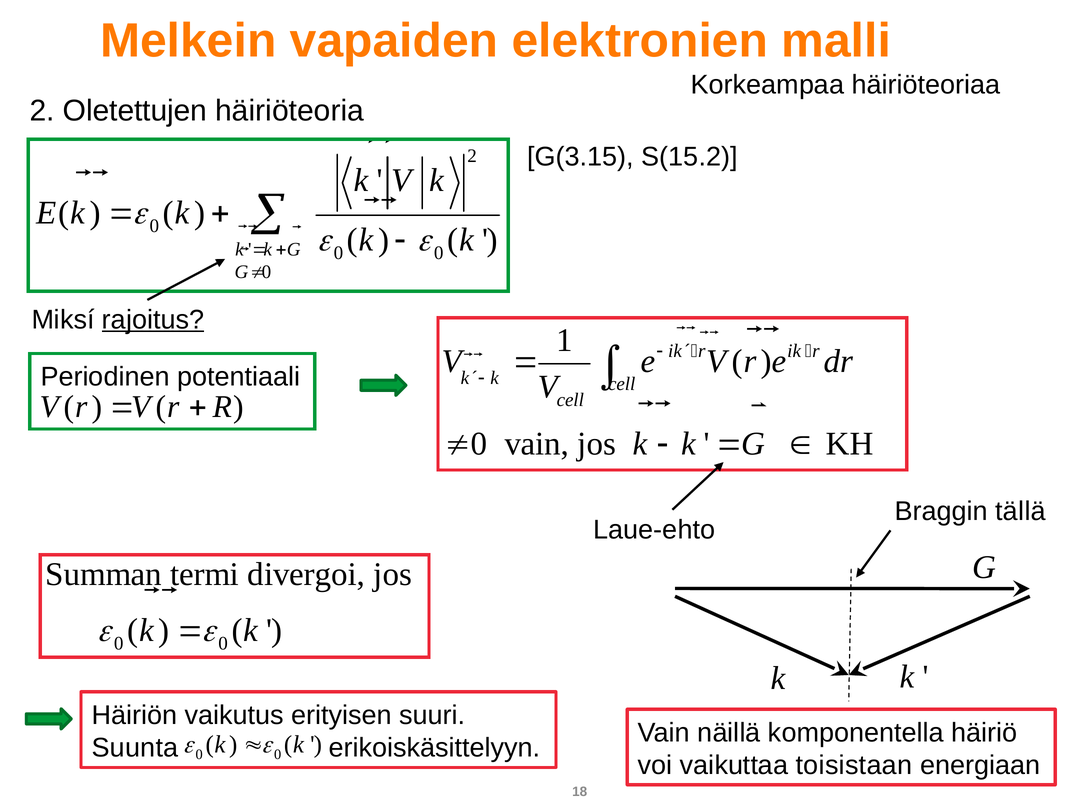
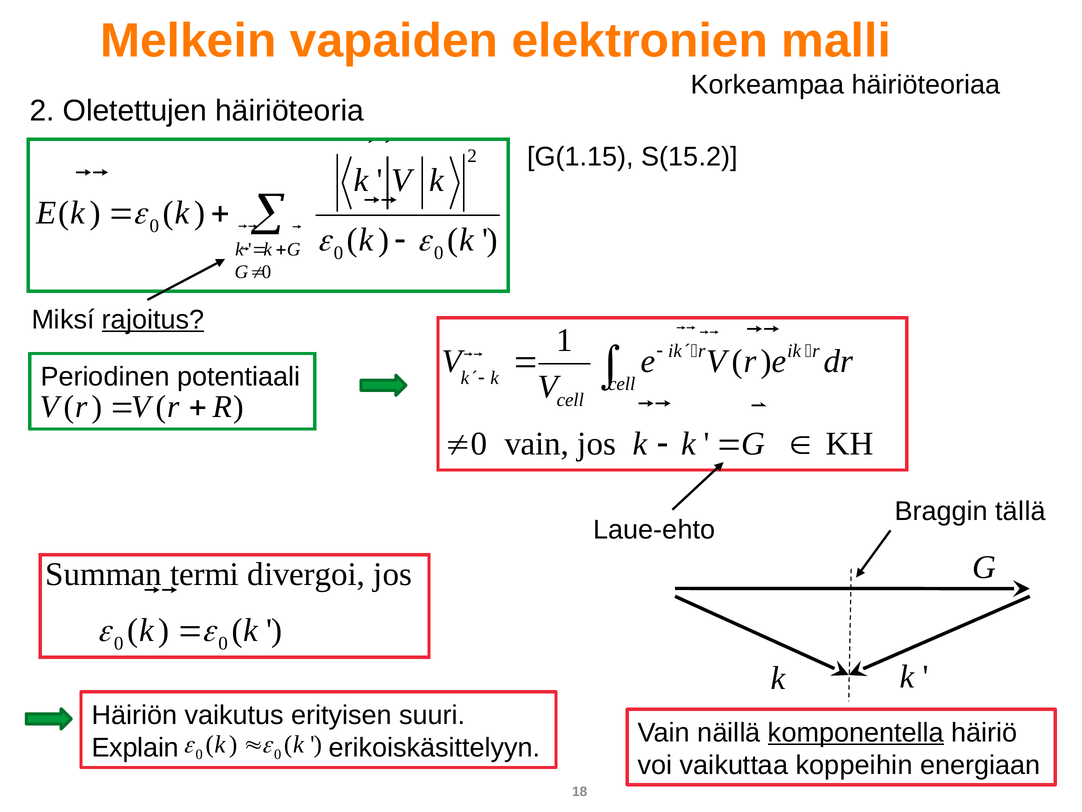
G(3.15: G(3.15 -> G(1.15 (581, 157)
komponentella underline: none -> present (856, 732)
Suunta: Suunta -> Explain (135, 747)
toisistaan: toisistaan -> koppeihin (854, 765)
